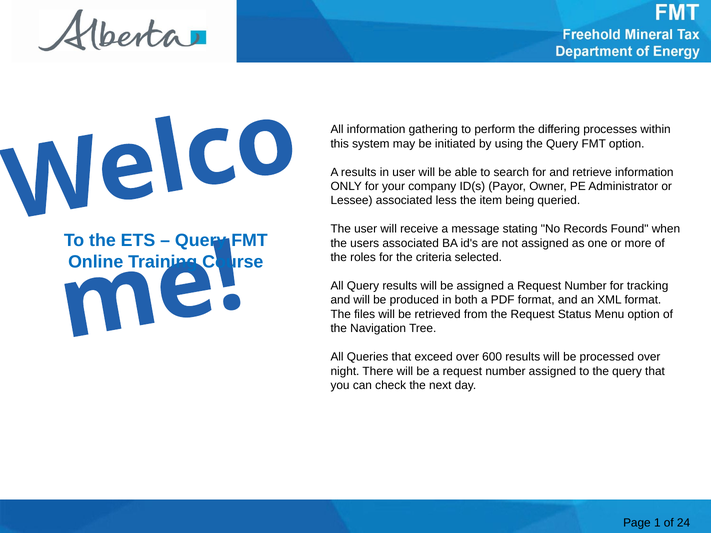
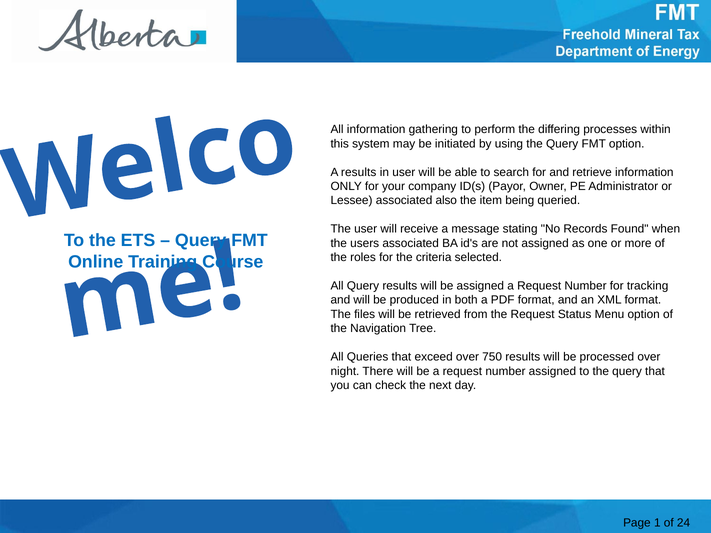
less: less -> also (446, 201)
600: 600 -> 750 (492, 357)
